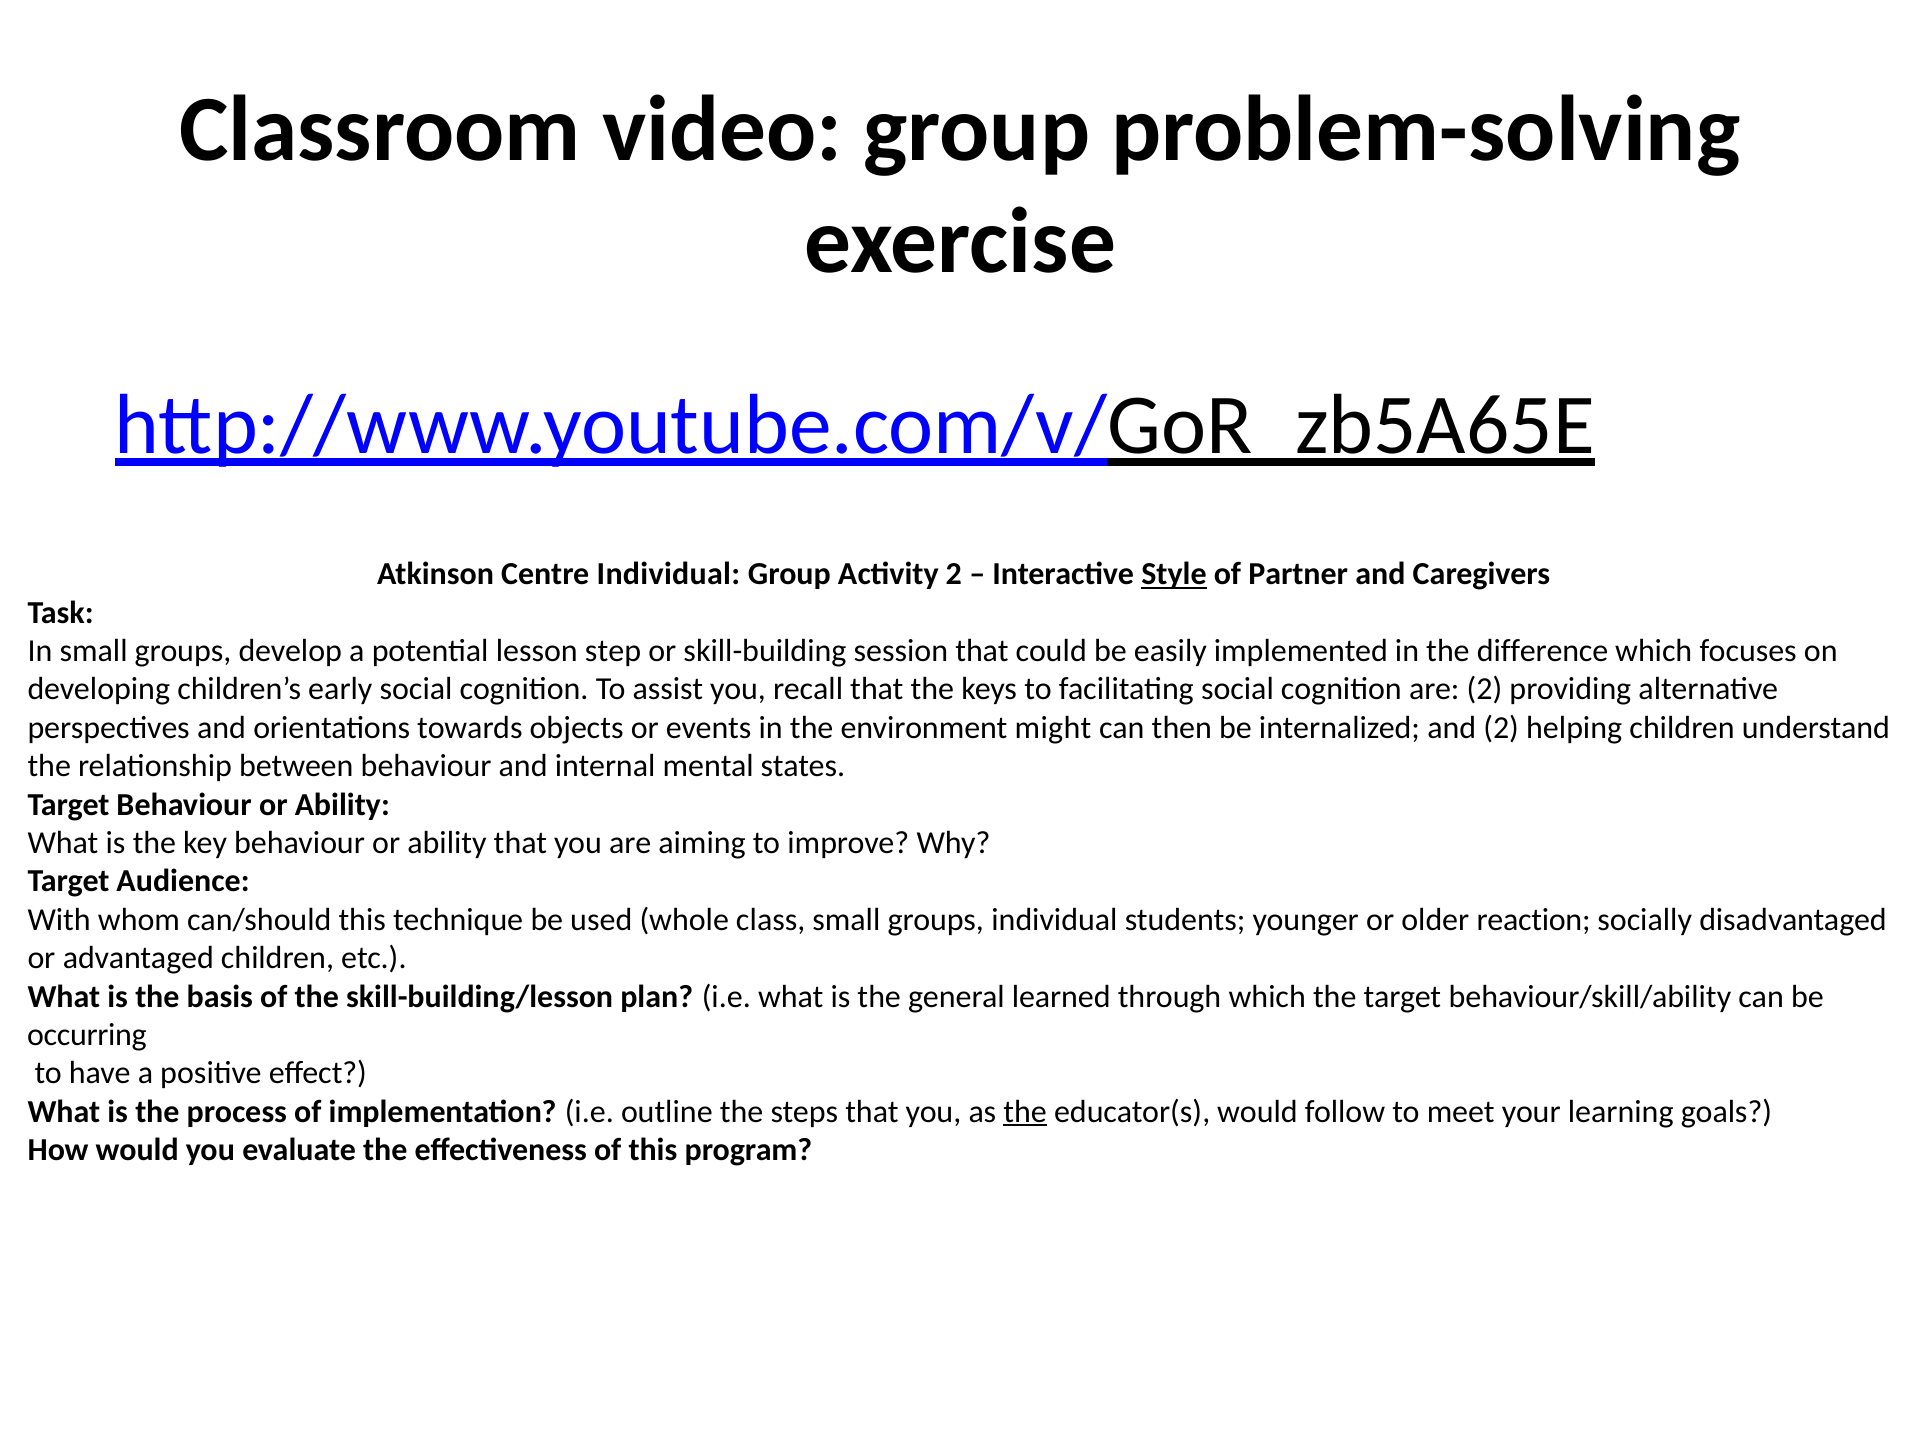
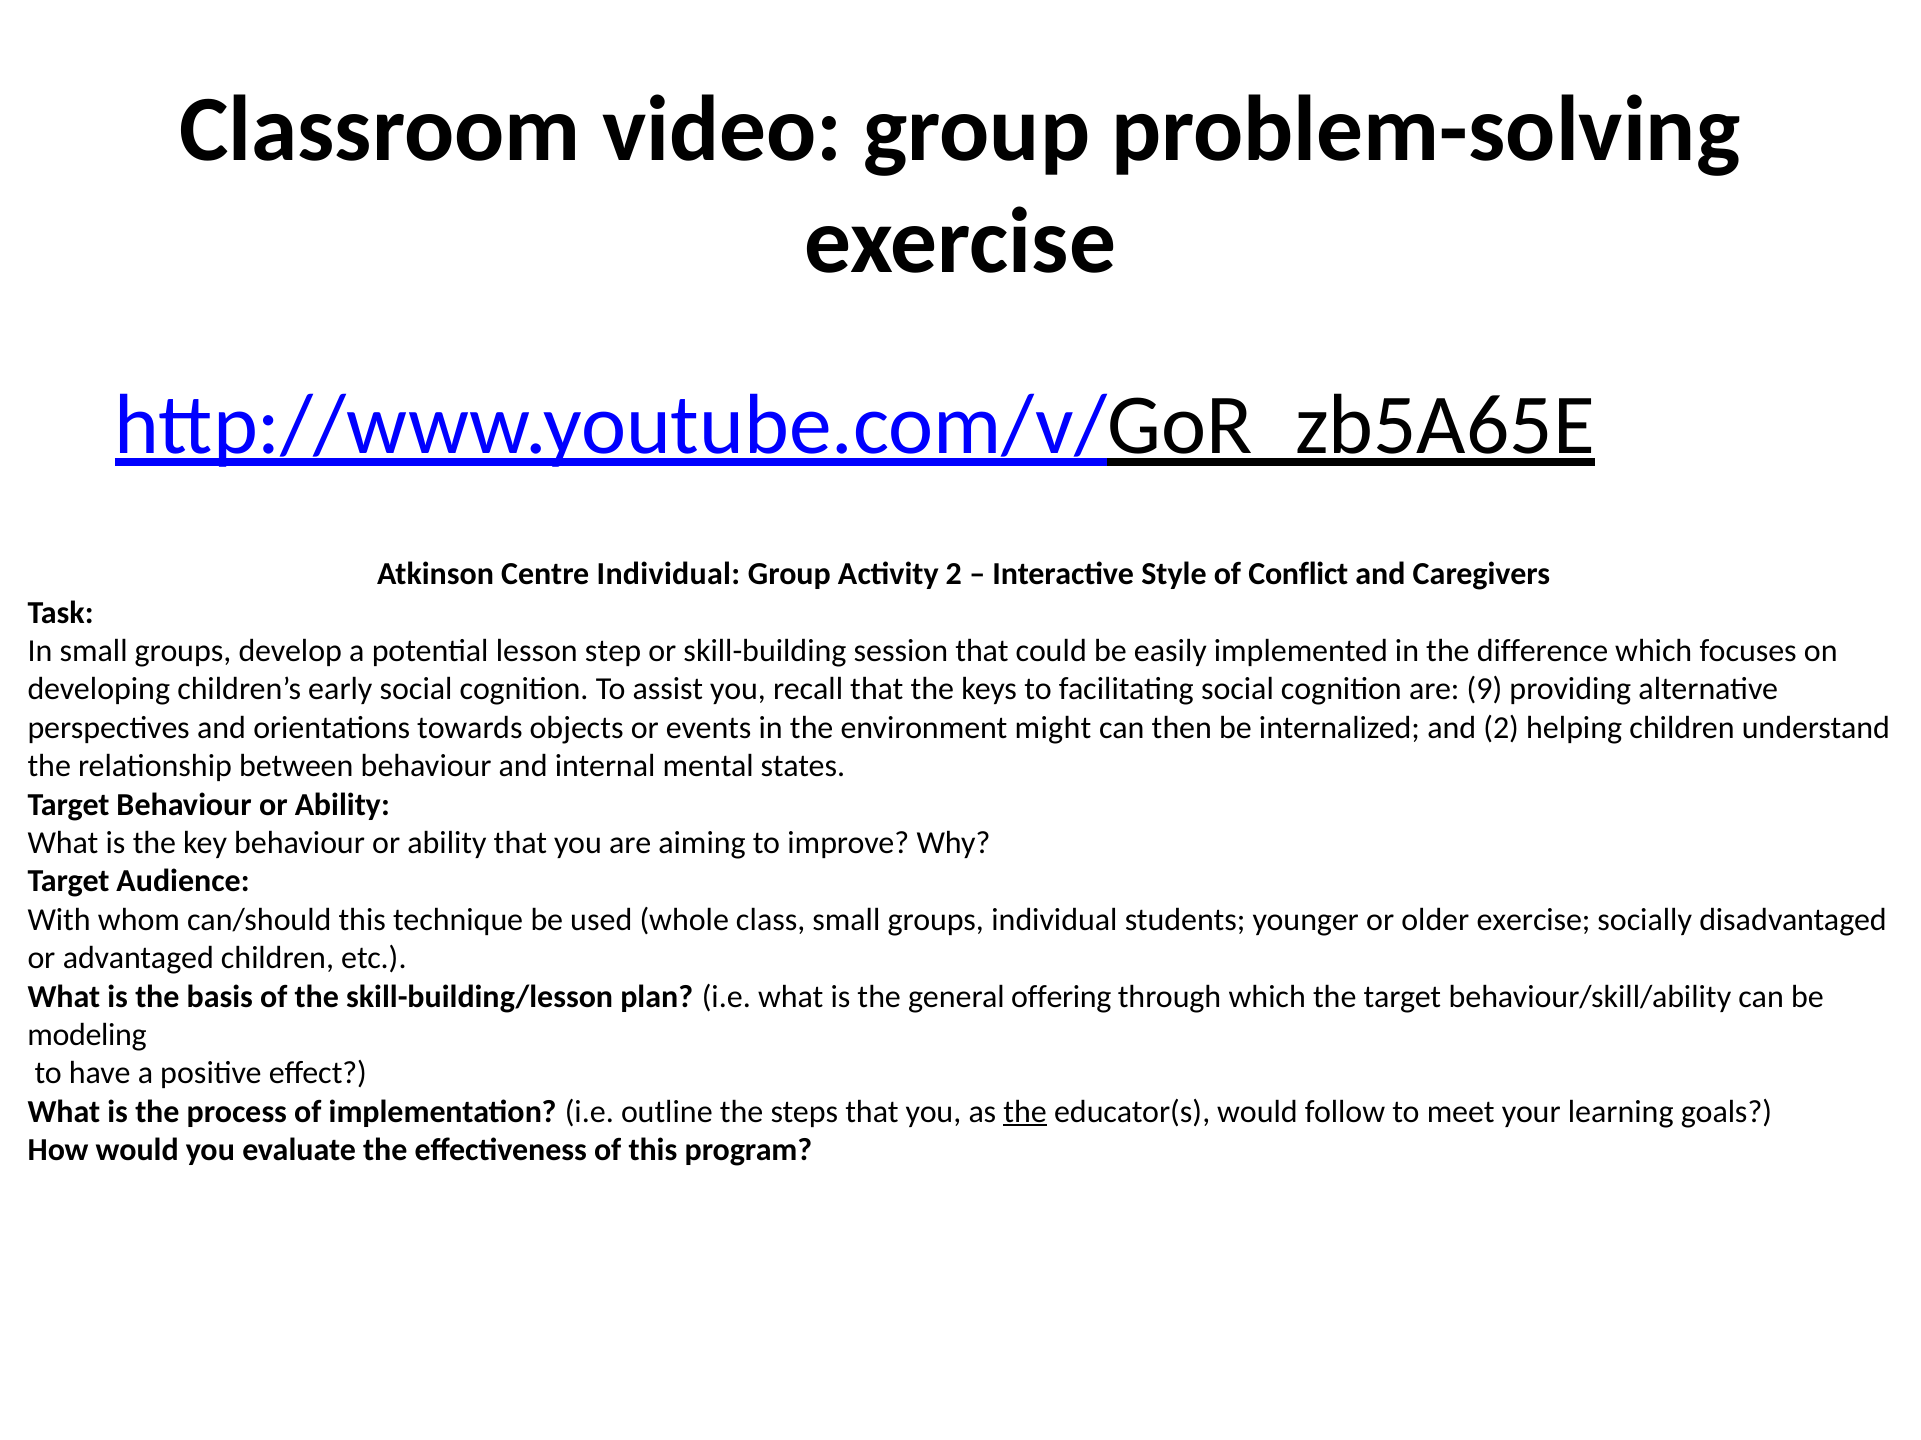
Style underline: present -> none (1174, 574)
Partner: Partner -> Conflict (1298, 574)
are 2: 2 -> 9 (1484, 690)
older reaction: reaction -> exercise (1533, 920)
learned: learned -> offering (1061, 997)
occurring: occurring -> modeling (87, 1035)
